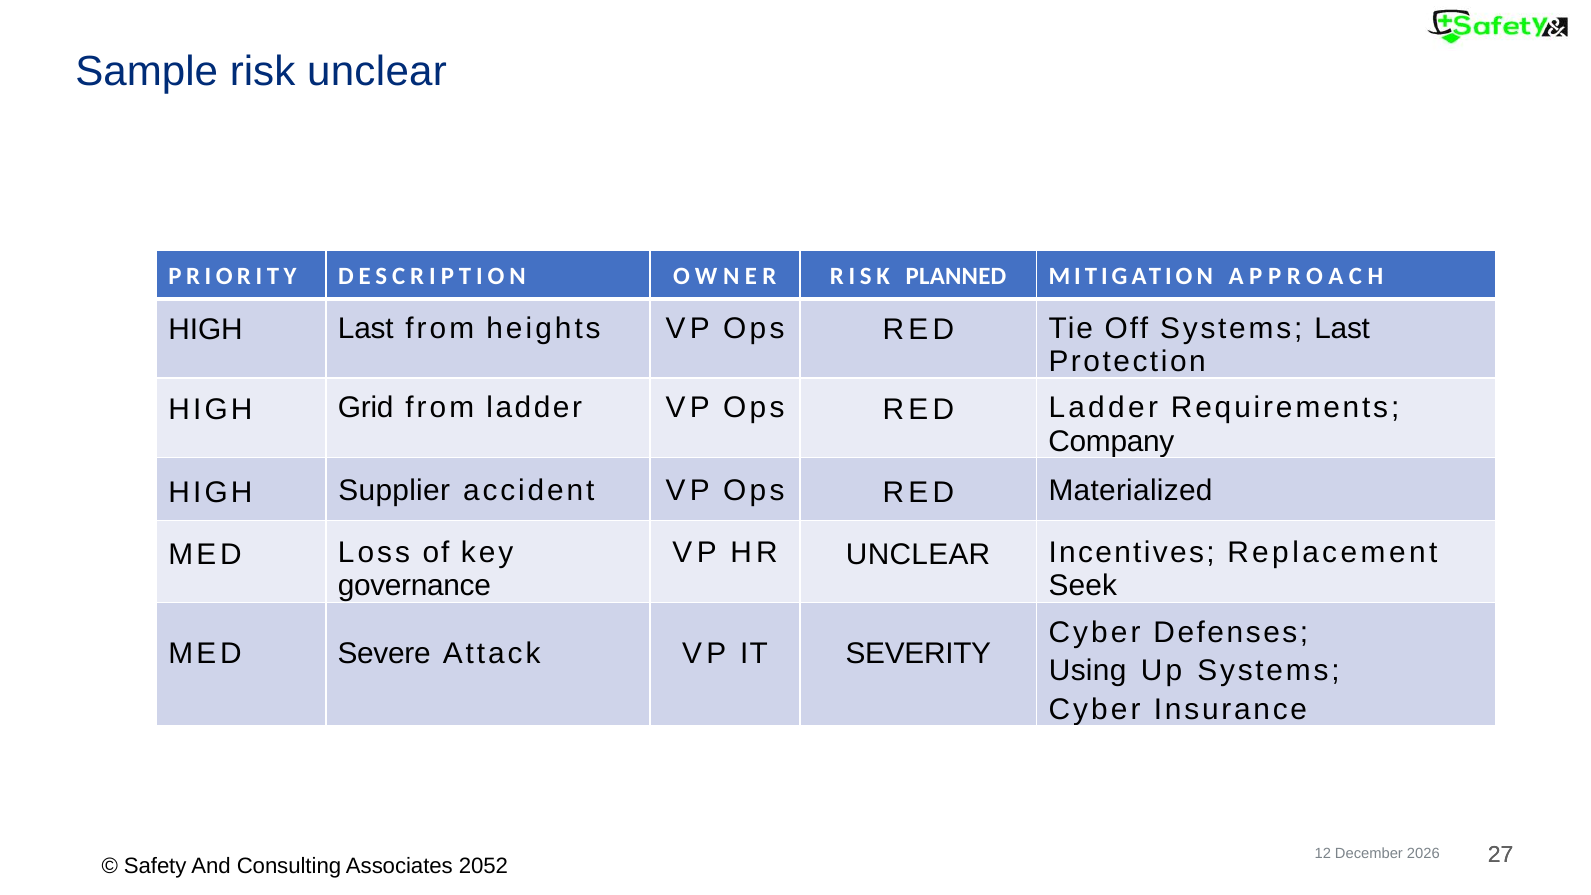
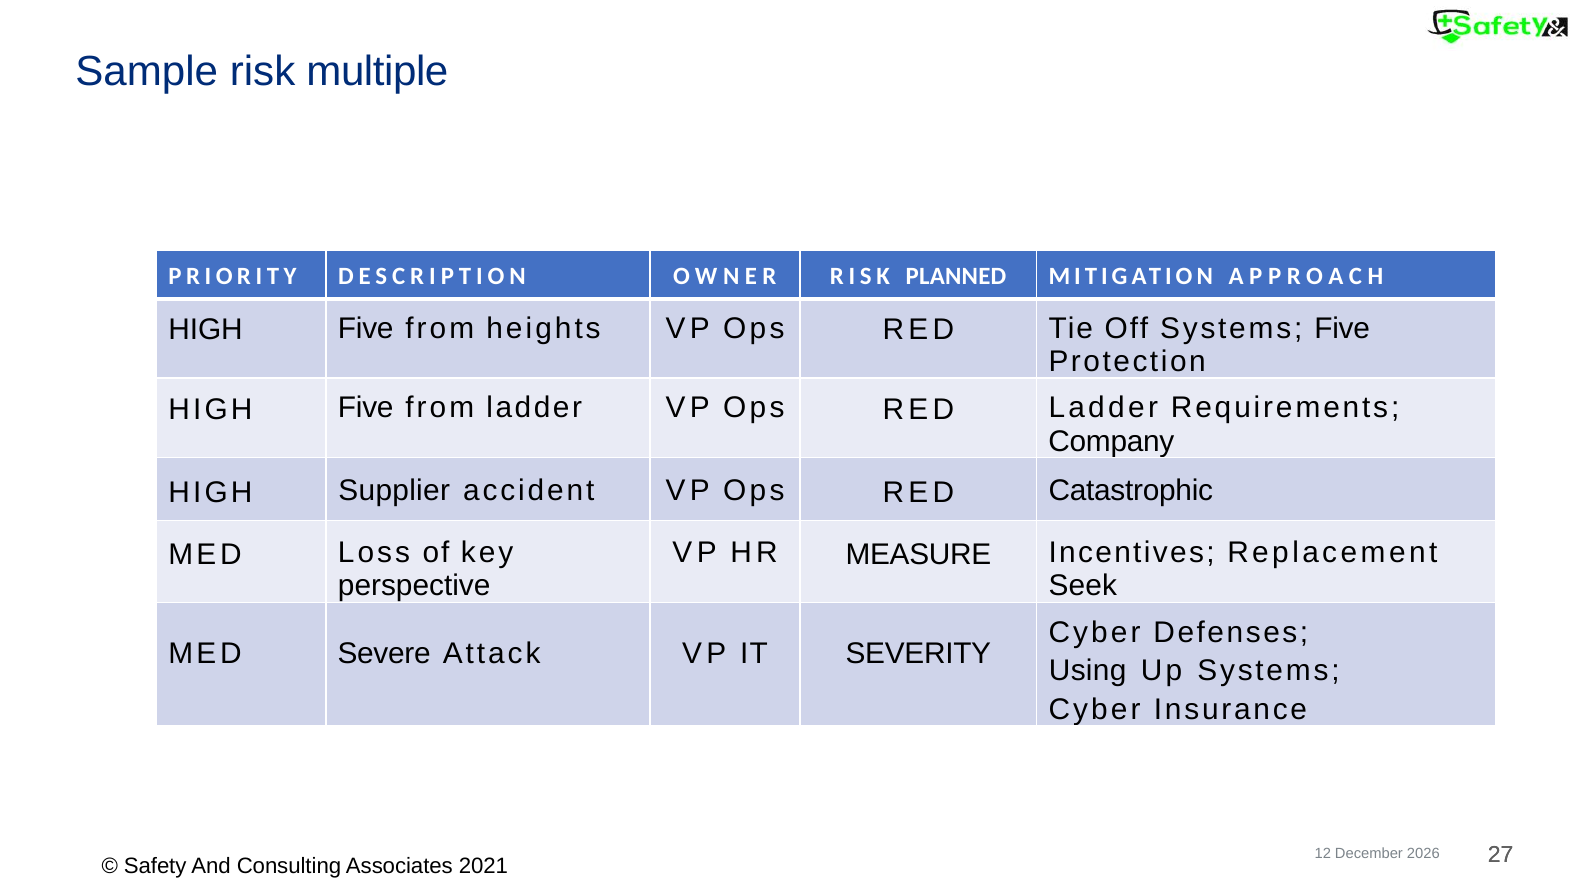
risk unclear: unclear -> multiple (377, 72)
Last: Last -> Five (366, 328)
Systems Last: Last -> Five (1342, 328)
Grid: Grid -> Five (366, 408)
Materialized: Materialized -> Catastrophic (1131, 490)
HR UNCLEAR: UNCLEAR -> MEASURE (918, 554)
governance: governance -> perspective (414, 586)
2052: 2052 -> 2021 (483, 866)
